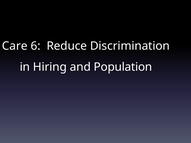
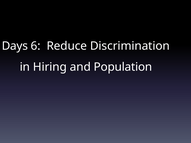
Care: Care -> Days (15, 46)
